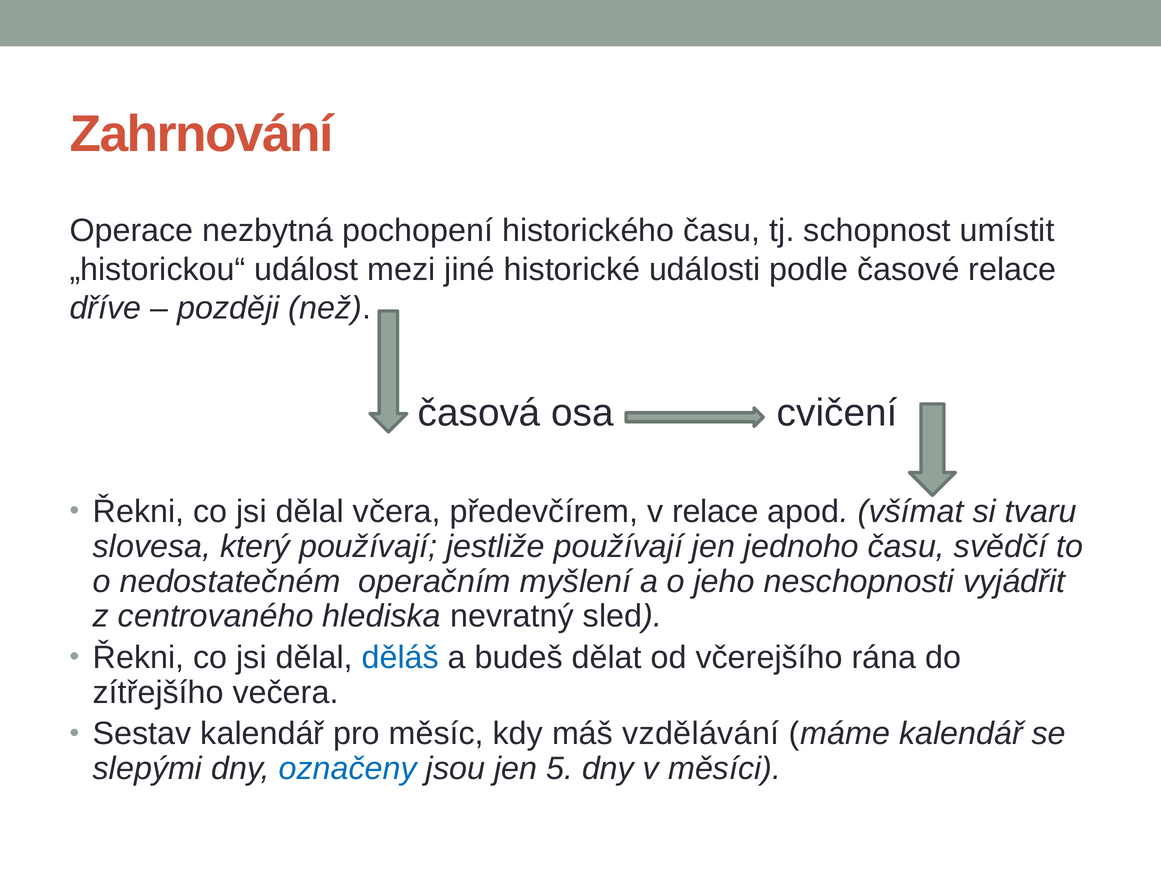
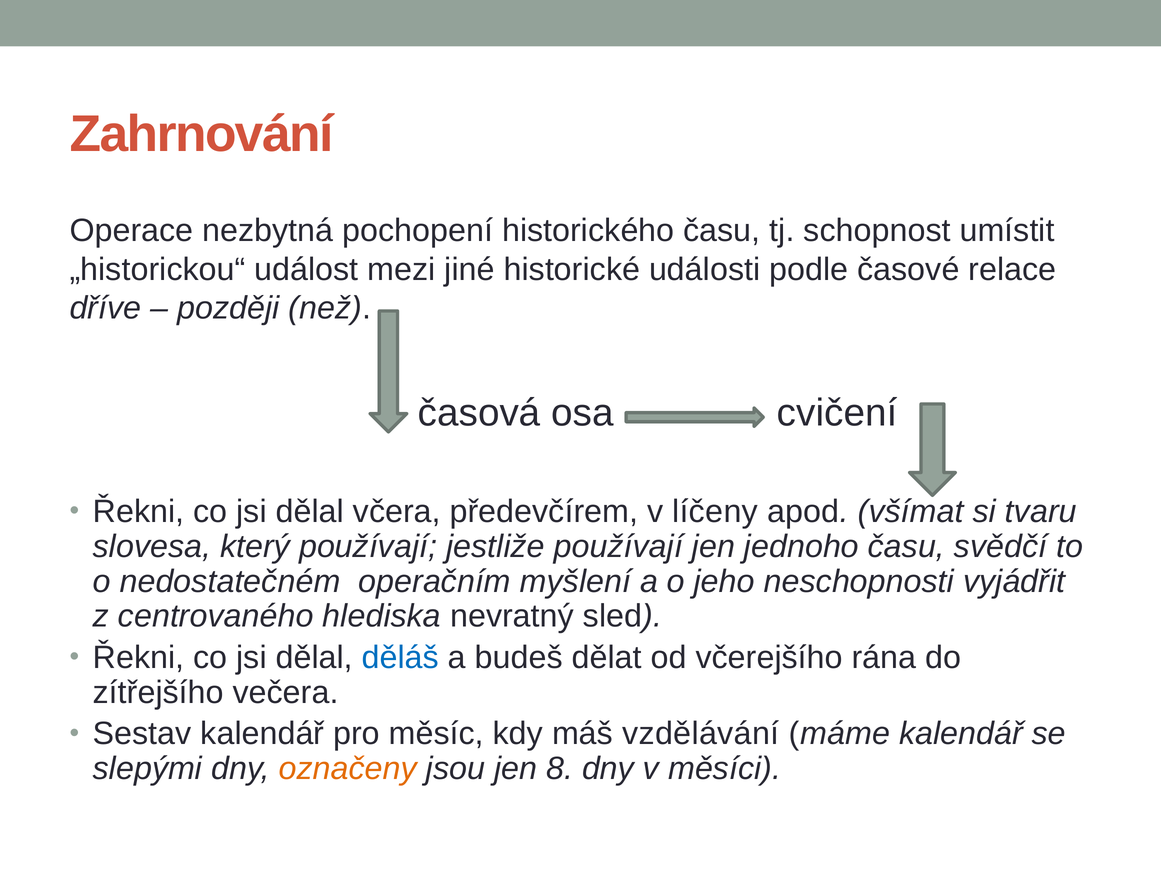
v relace: relace -> líčeny (715, 511)
označeny colour: blue -> orange (348, 769)
5: 5 -> 8 (560, 769)
